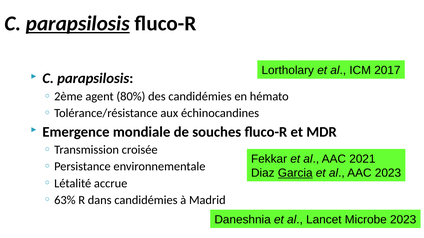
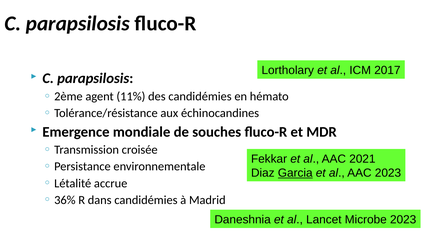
parapsilosis underline: present -> none (78, 24)
80%: 80% -> 11% (131, 97)
63%: 63% -> 36% (65, 200)
